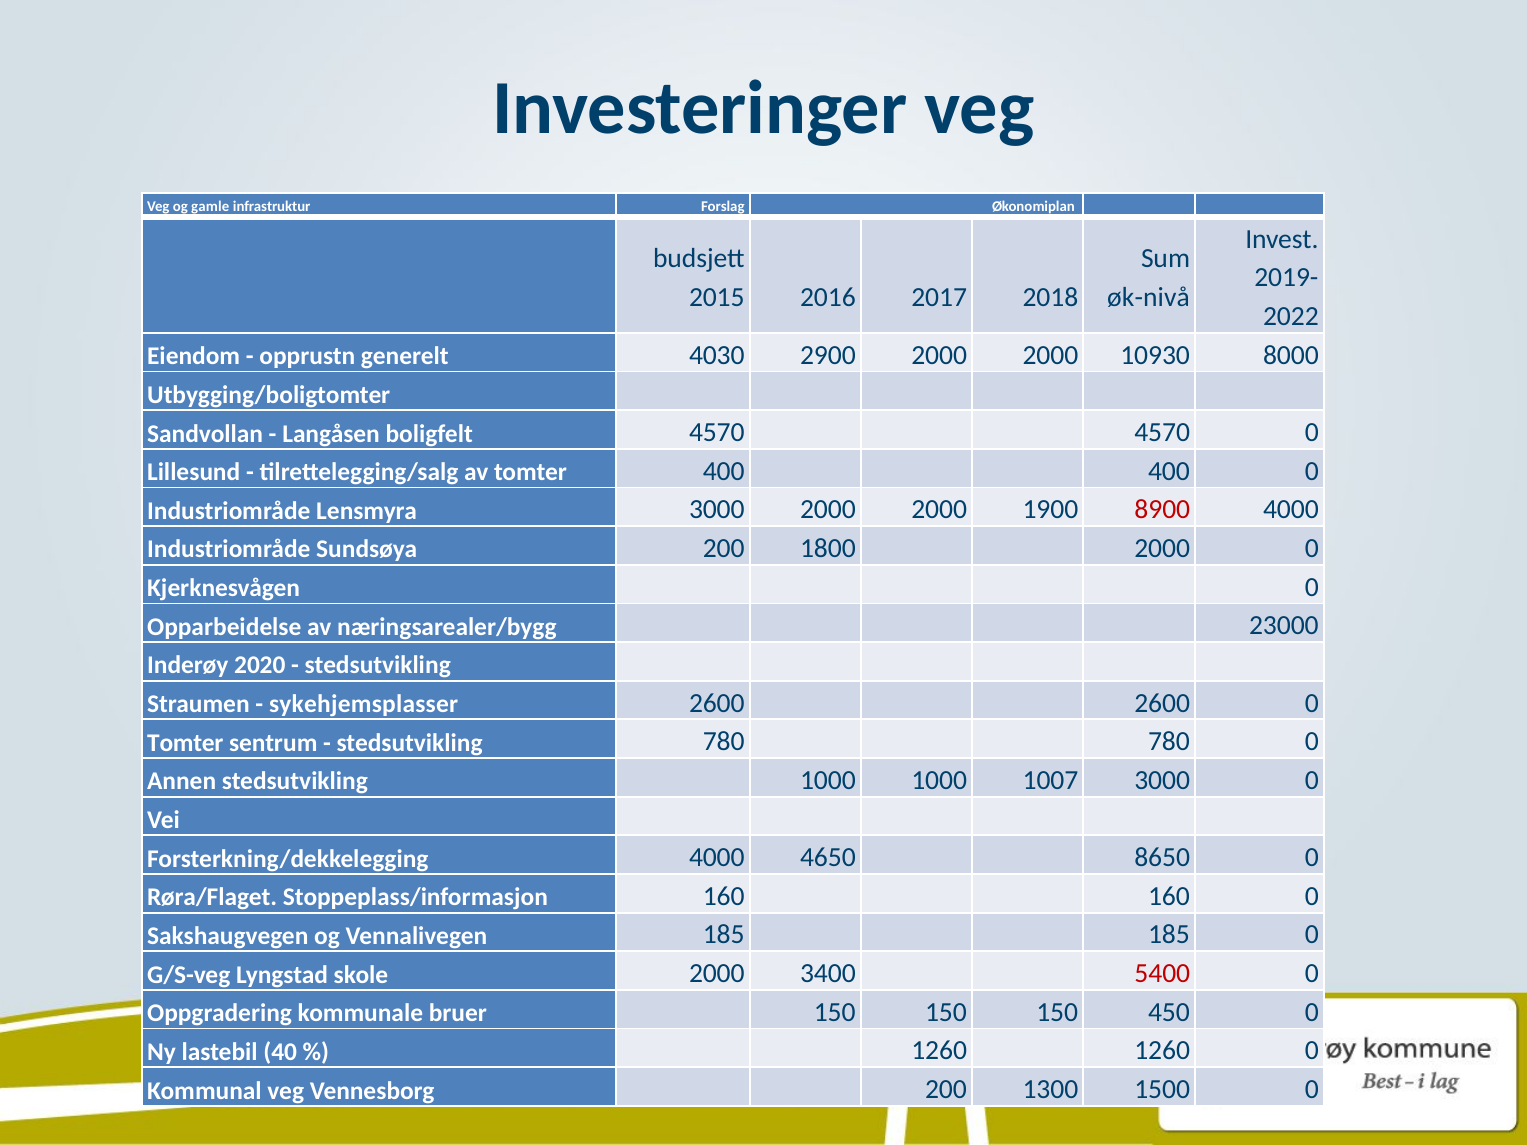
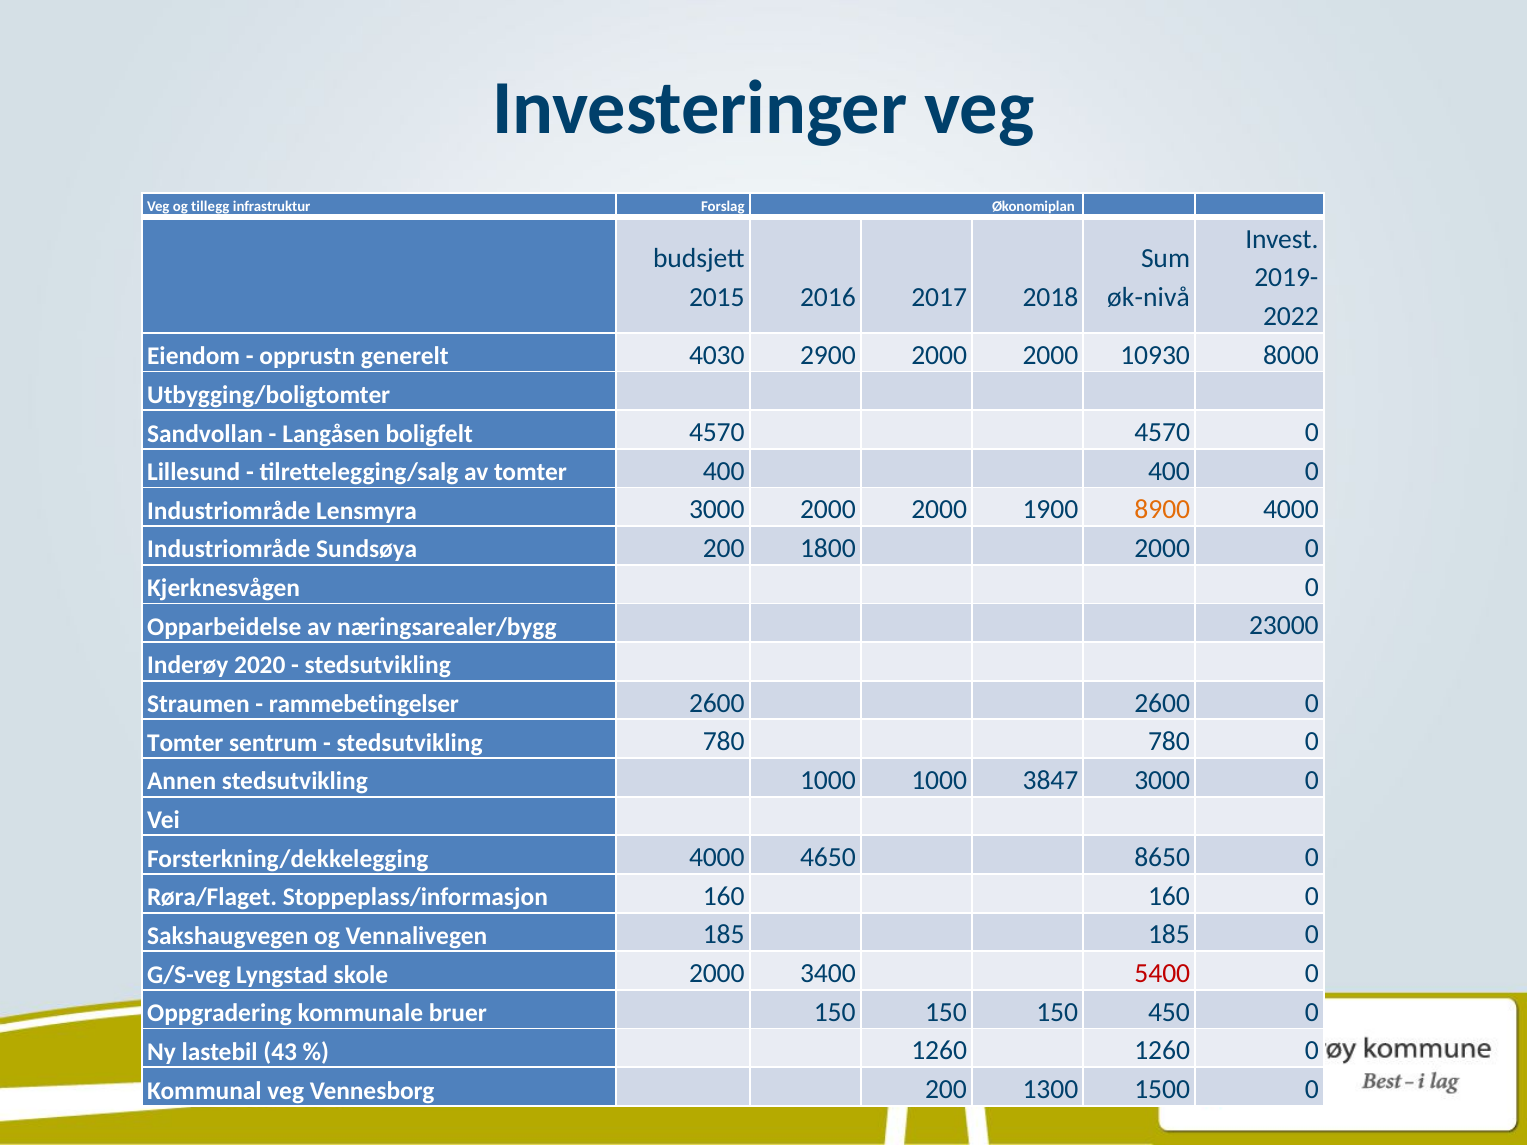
gamle: gamle -> tillegg (210, 206)
8900 colour: red -> orange (1162, 510)
sykehjemsplasser: sykehjemsplasser -> rammebetingelser (364, 704)
1007: 1007 -> 3847 (1050, 780)
40: 40 -> 43 (280, 1052)
